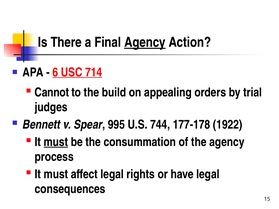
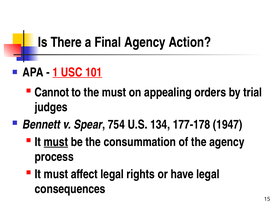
Agency underline: present -> none (145, 42)
6: 6 -> 1 (55, 72)
714: 714 -> 101 (94, 72)
the build: build -> must (114, 92)
995: 995 -> 754 (116, 125)
744: 744 -> 134 (160, 125)
1922: 1922 -> 1947 (228, 125)
